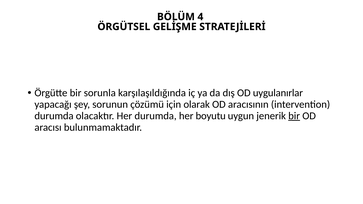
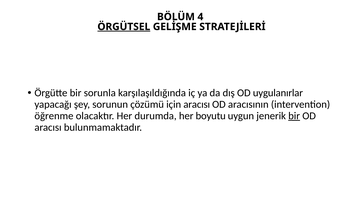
ÖRGÜTSEL underline: none -> present (124, 27)
için olarak: olarak -> aracısı (197, 105)
durumda: durumda -> öğrenme (54, 116)
